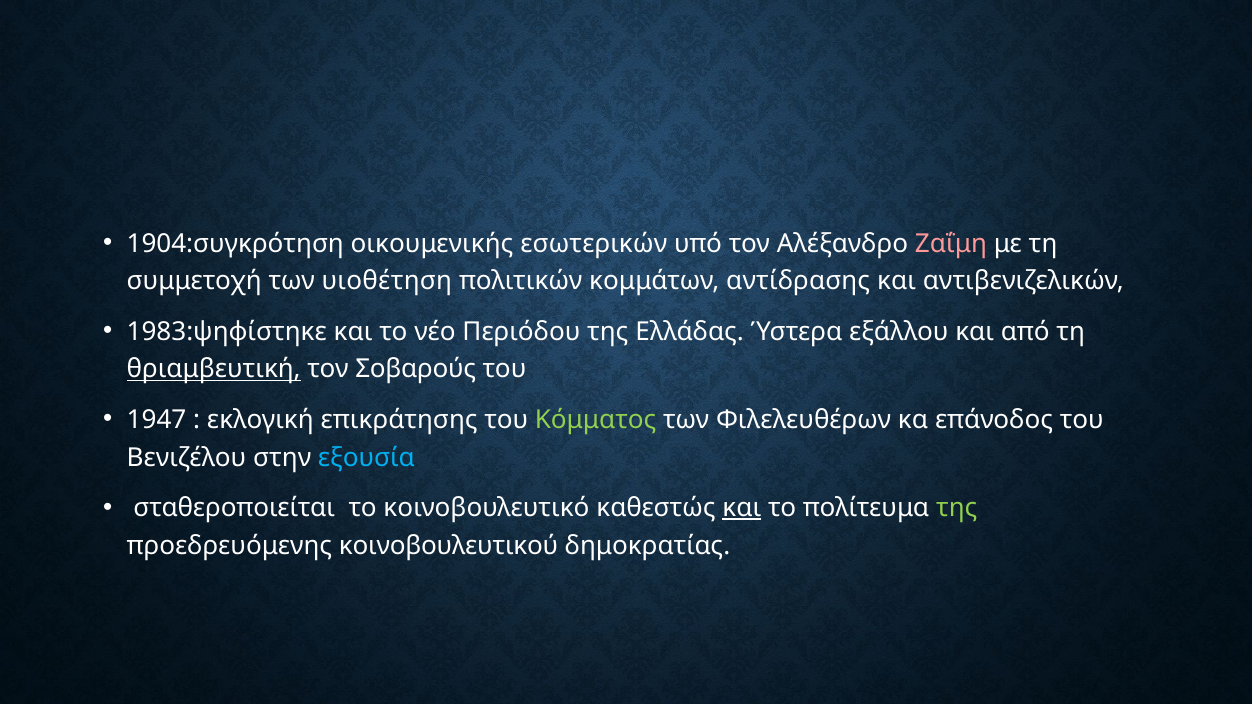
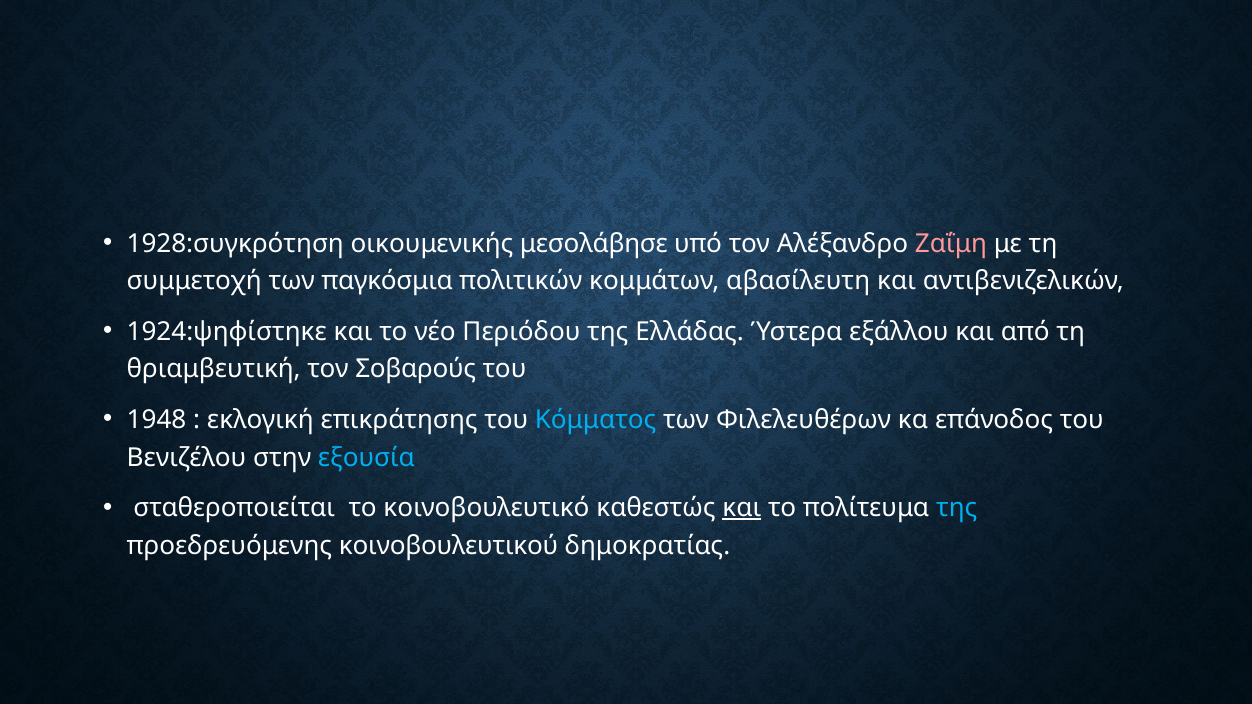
1904:συγκρότηση: 1904:συγκρότηση -> 1928:συγκρότηση (235, 244)
εσωτερικών: εσωτερικών -> μεσολάβησε (594, 244)
υιοθέτηση: υιοθέτηση -> παγκόσμια (387, 281)
αντίδρασης: αντίδρασης -> αβασίλευτη (798, 281)
1983:ψηφίστηκε: 1983:ψηφίστηκε -> 1924:ψηφίστηκε (227, 332)
θριαμβευτική underline: present -> none (214, 369)
1947: 1947 -> 1948 (157, 420)
Κόμματος colour: light green -> light blue (596, 420)
της colour: light green -> light blue (957, 508)
